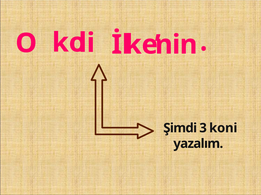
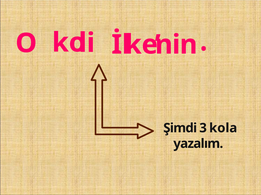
koni: koni -> kola (223, 128)
